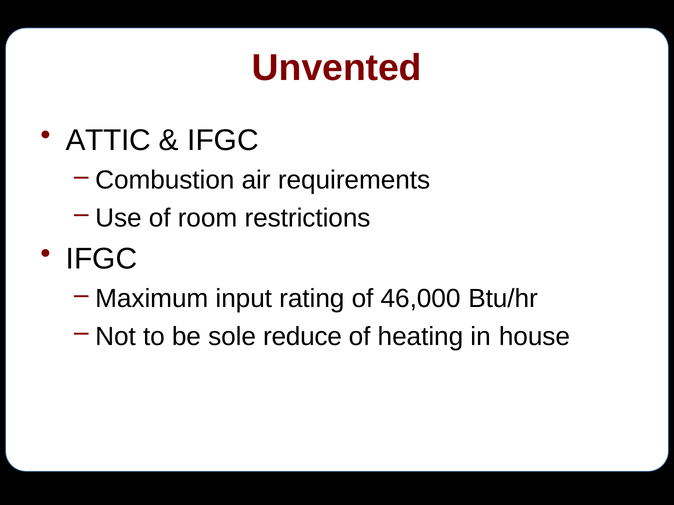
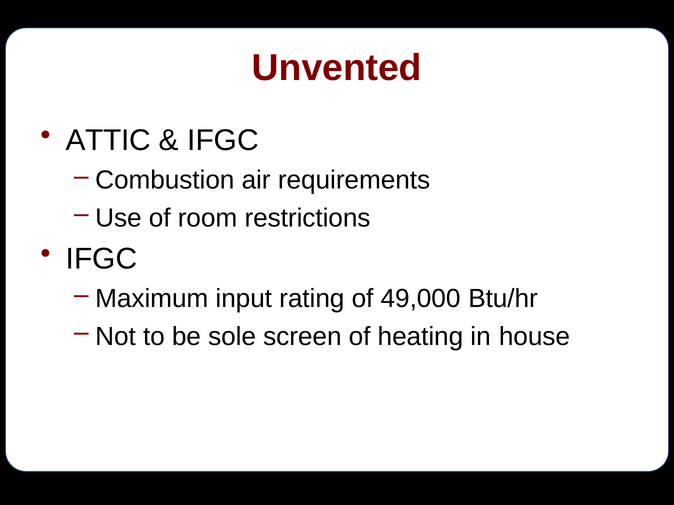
46,000: 46,000 -> 49,000 (421, 299)
reduce: reduce -> screen (302, 337)
